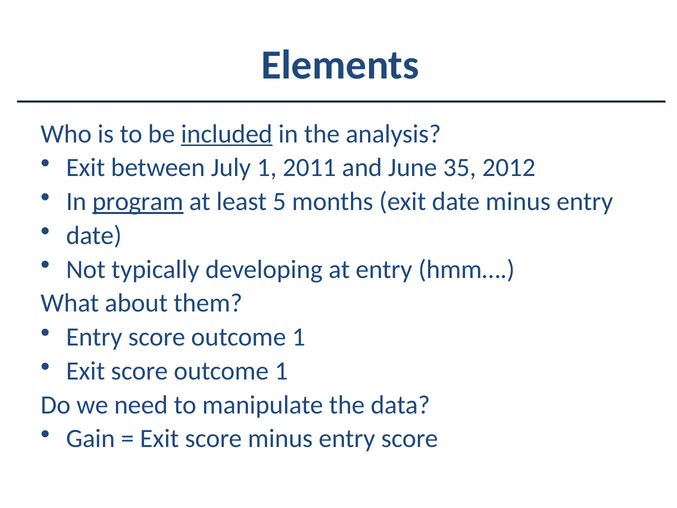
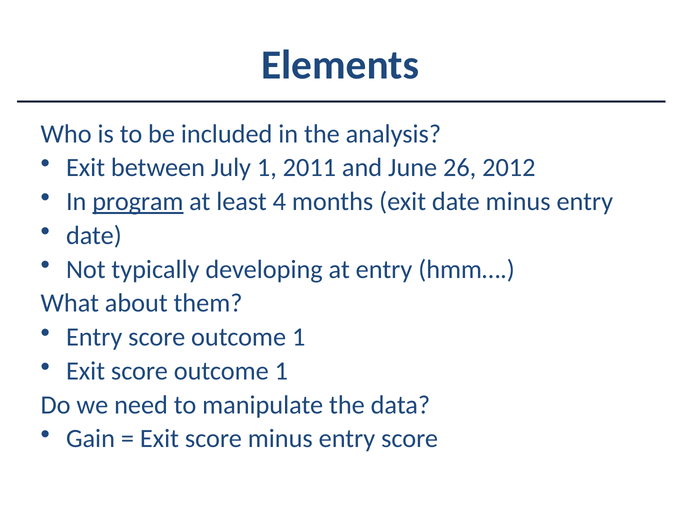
included underline: present -> none (227, 134)
35: 35 -> 26 (460, 168)
5: 5 -> 4 (279, 202)
